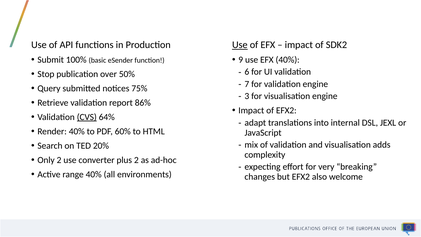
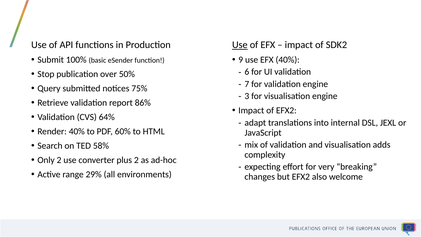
CVS underline: present -> none (87, 117)
20%: 20% -> 58% (101, 146)
range 40%: 40% -> 29% (94, 174)
